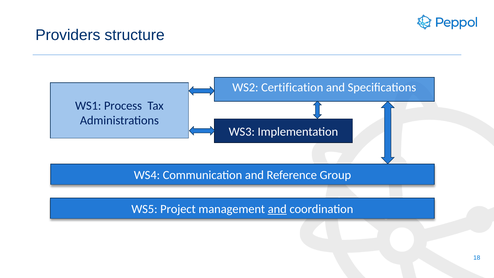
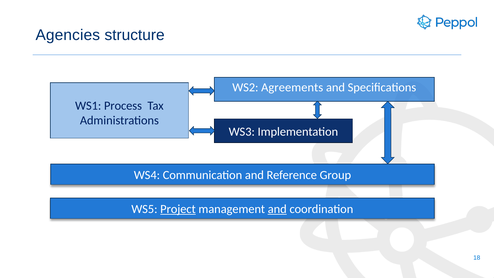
Providers: Providers -> Agencies (68, 35)
Certification: Certification -> Agreements (292, 87)
Project underline: none -> present (178, 209)
